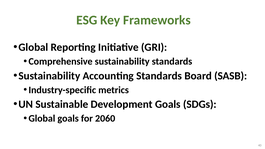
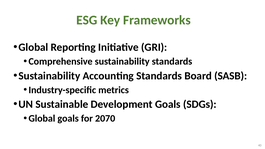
2060: 2060 -> 2070 (105, 119)
